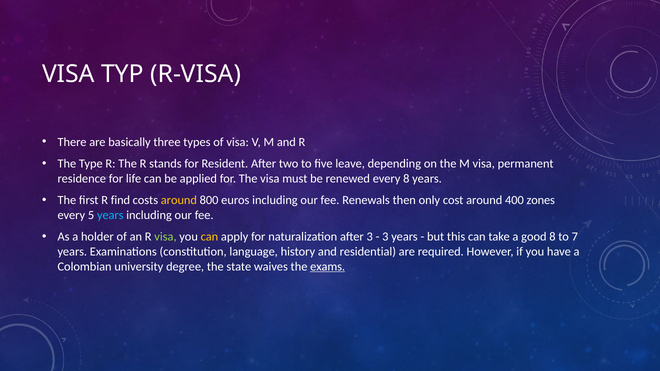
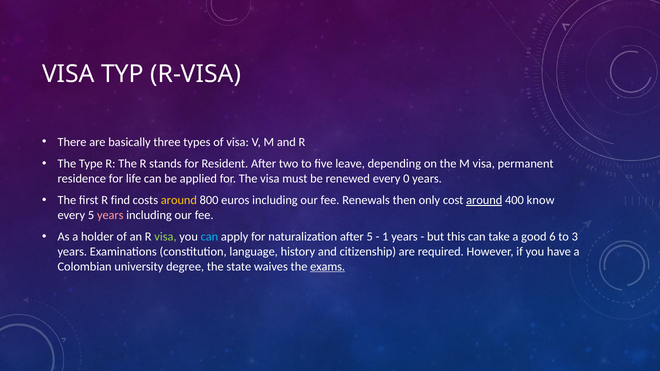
every 8: 8 -> 0 (406, 179)
around underline: none -> present (484, 200)
zones: zones -> know (541, 200)
years colour: light blue -> pink (110, 215)
can colour: yellow -> light blue (209, 237)
after 3: 3 -> 5 (370, 237)
3: 3 -> 1 (385, 237)
good 8: 8 -> 6 (552, 237)
7: 7 -> 3 (575, 237)
residential: residential -> citizenship (368, 252)
